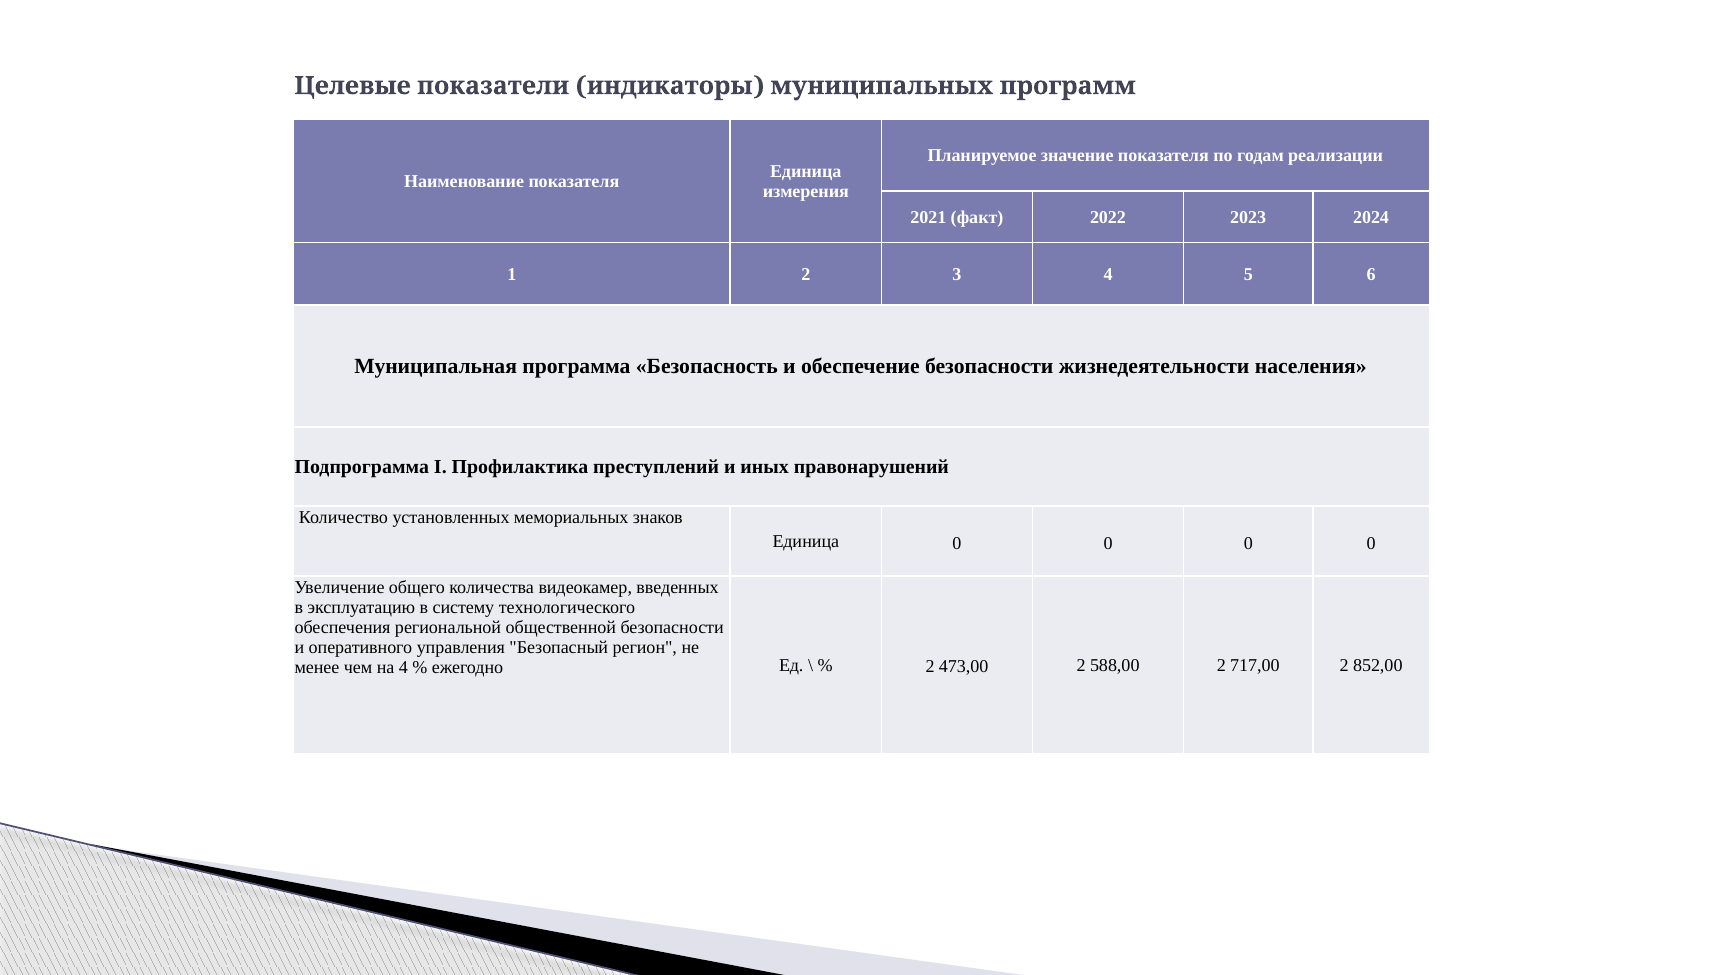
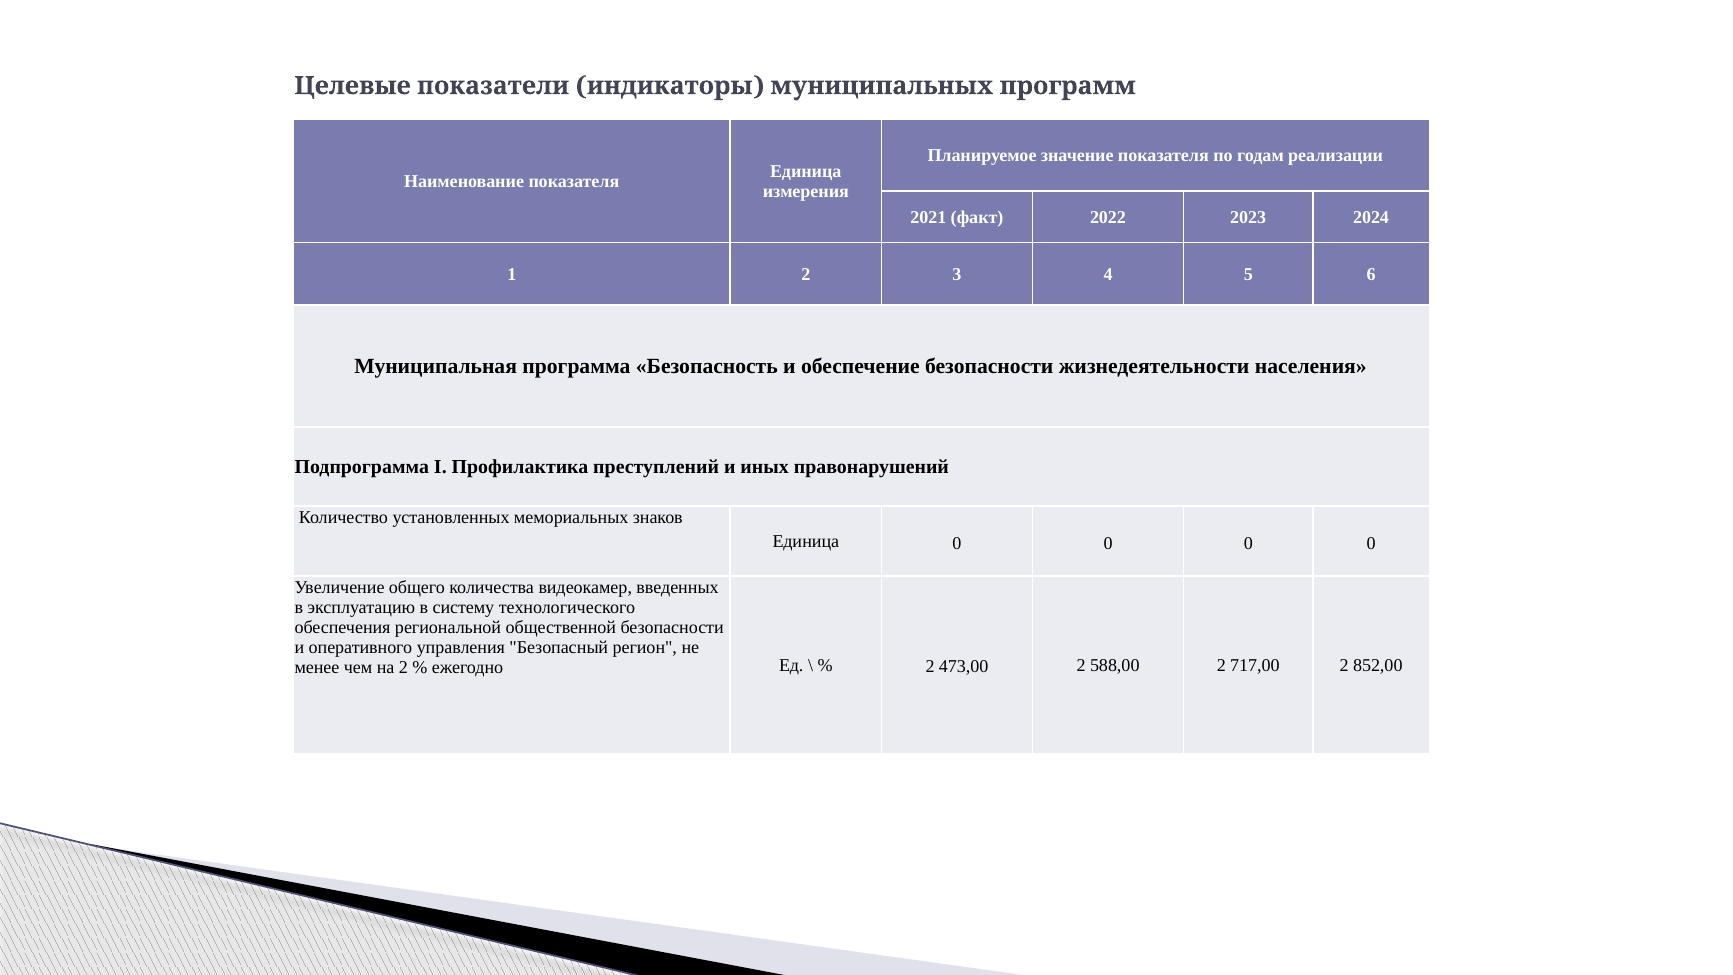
на 4: 4 -> 2 (403, 667)
